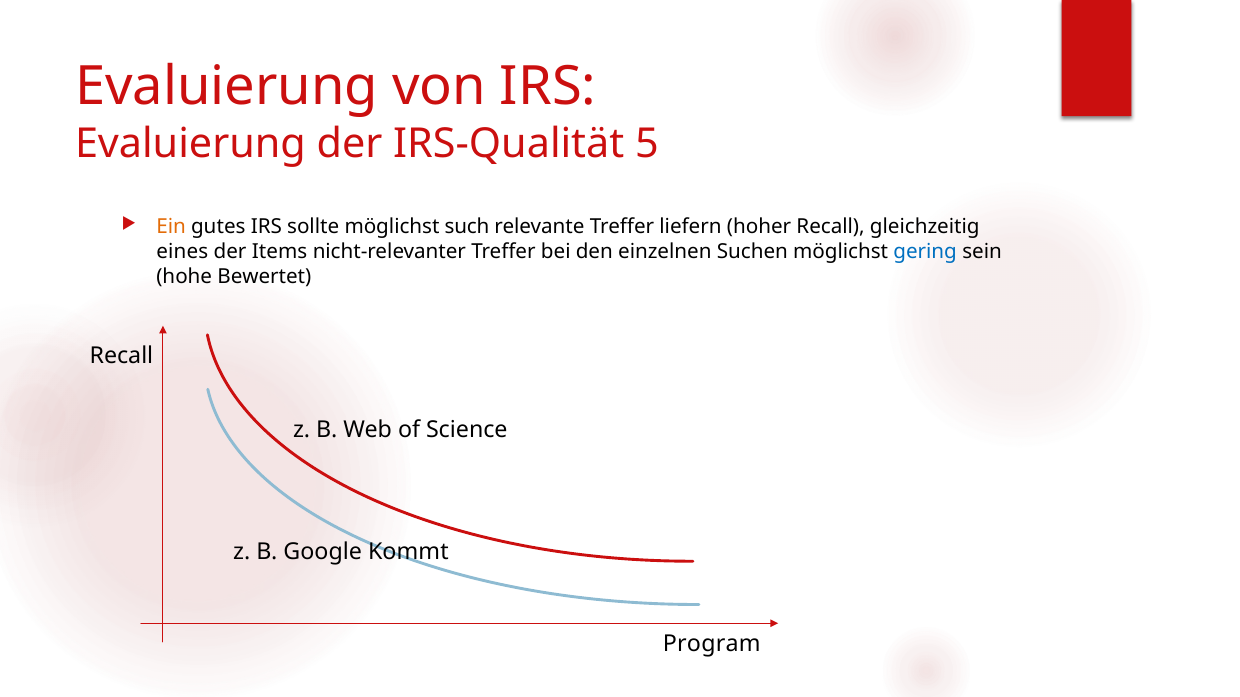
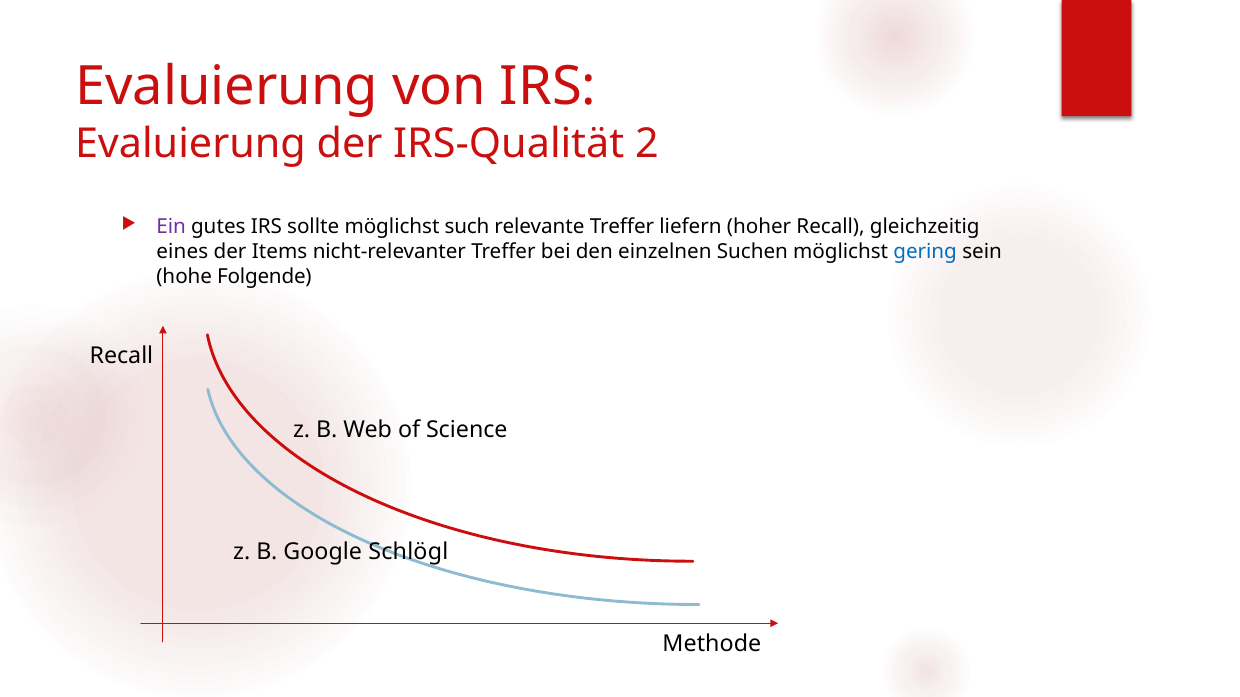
5: 5 -> 2 (647, 144)
Ein colour: orange -> purple (171, 227)
Bewertet: Bewertet -> Folgende (264, 277)
Kommt: Kommt -> Schlögl (408, 553)
Program: Program -> Methode (712, 644)
